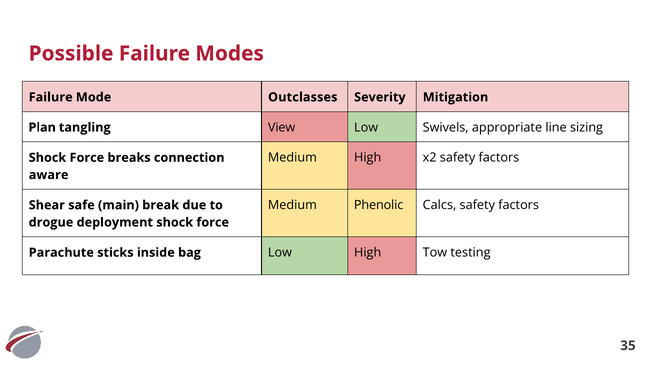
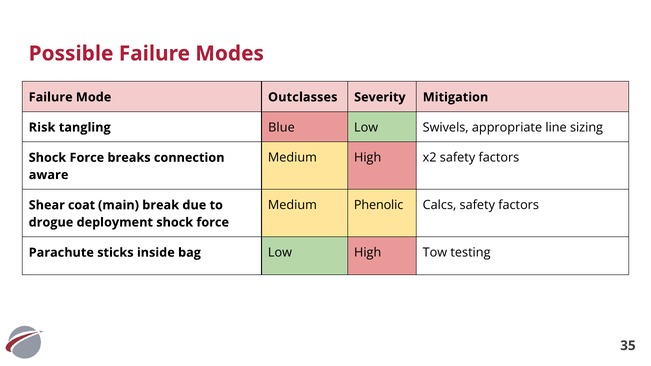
Plan: Plan -> Risk (42, 127)
View: View -> Blue (281, 127)
safe: safe -> coat (82, 205)
